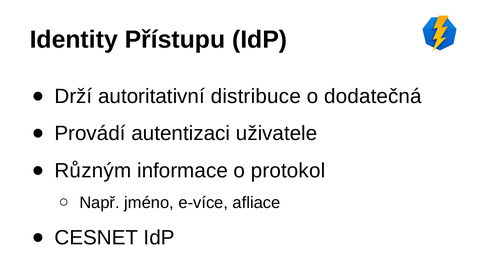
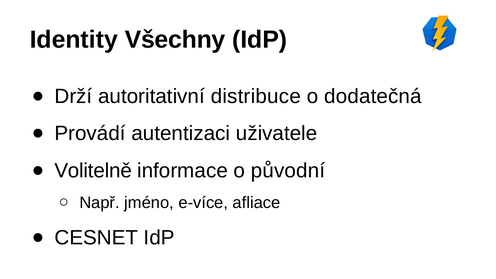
Přístupu: Přístupu -> Všechny (175, 40)
Různým: Různým -> Volitelně (93, 171)
protokol: protokol -> původní (288, 171)
